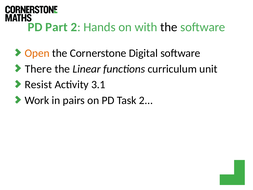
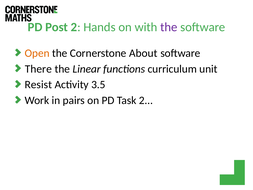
Part: Part -> Post (57, 27)
the colour: black -> purple (169, 27)
Digital: Digital -> About (143, 53)
3.1: 3.1 -> 3.5 (98, 85)
